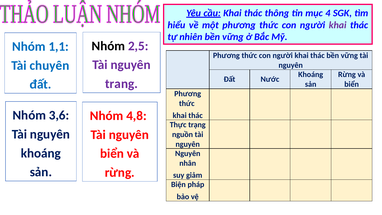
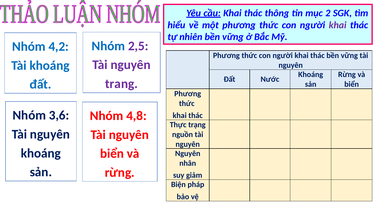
4: 4 -> 2 (328, 13)
Nhóm colour: black -> blue (108, 46)
1,1: 1,1 -> 4,2 (59, 47)
Tài chuyên: chuyên -> khoáng (50, 65)
